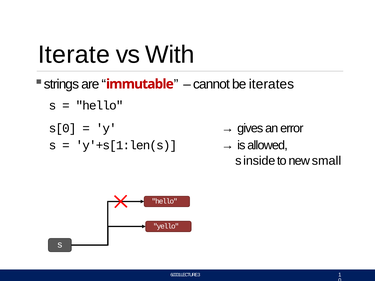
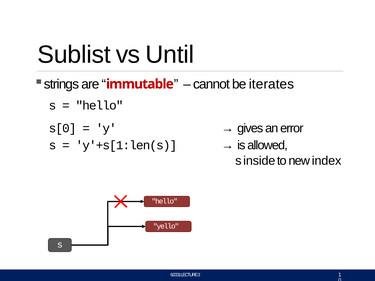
Iterate: Iterate -> Sublist (74, 55)
With: With -> Until (170, 55)
small: small -> index (327, 161)
